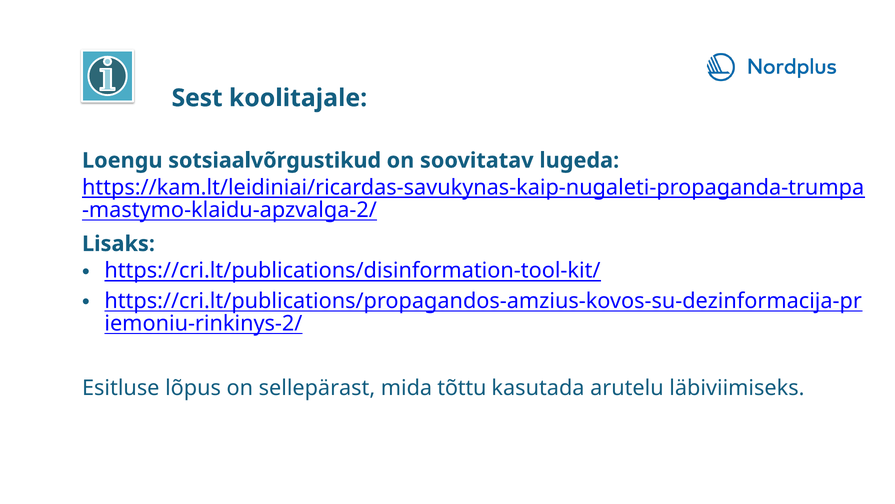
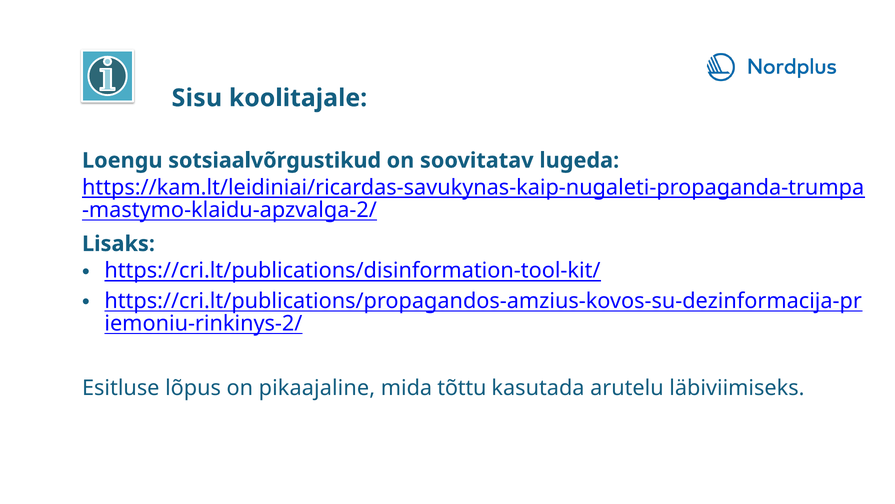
Sest: Sest -> Sisu (197, 98)
sellepärast: sellepärast -> pikaajaline (317, 388)
